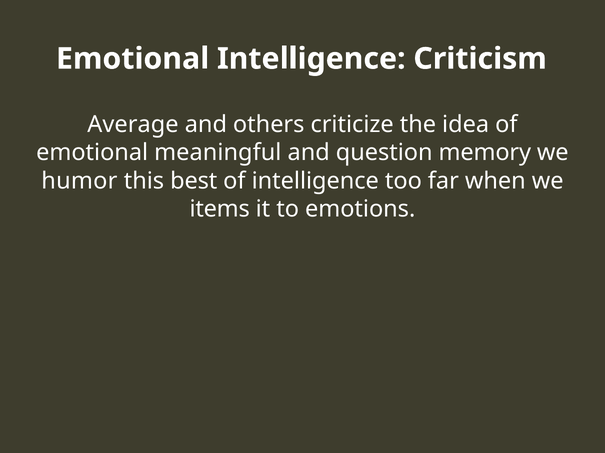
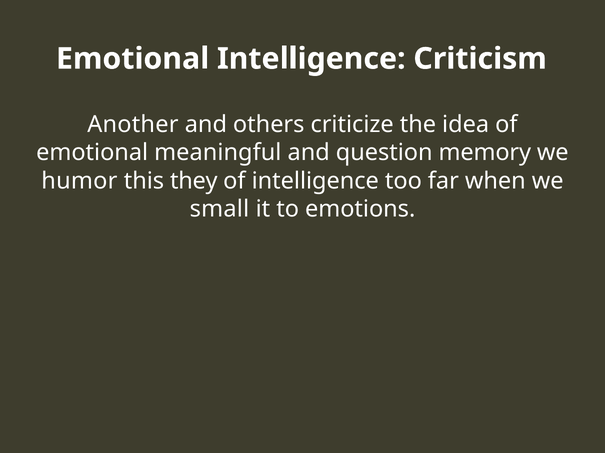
Average: Average -> Another (133, 125)
best: best -> they (194, 181)
items: items -> small (219, 209)
